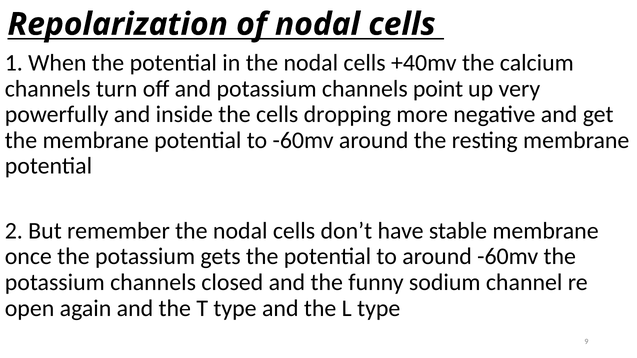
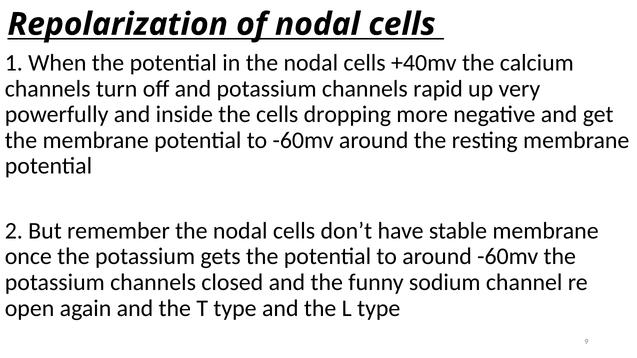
point: point -> rapid (438, 89)
